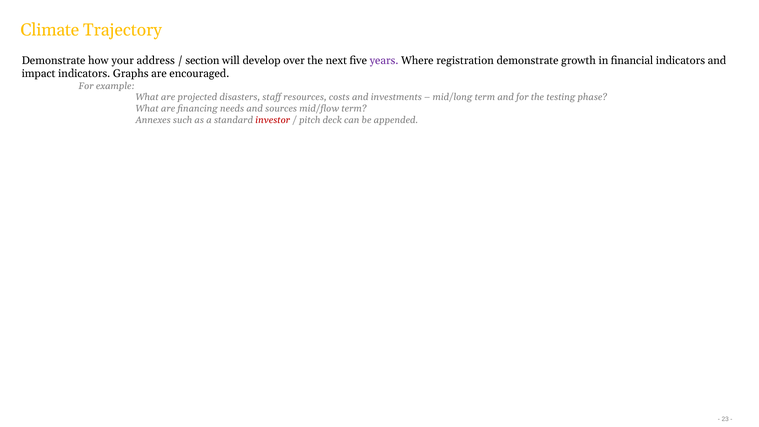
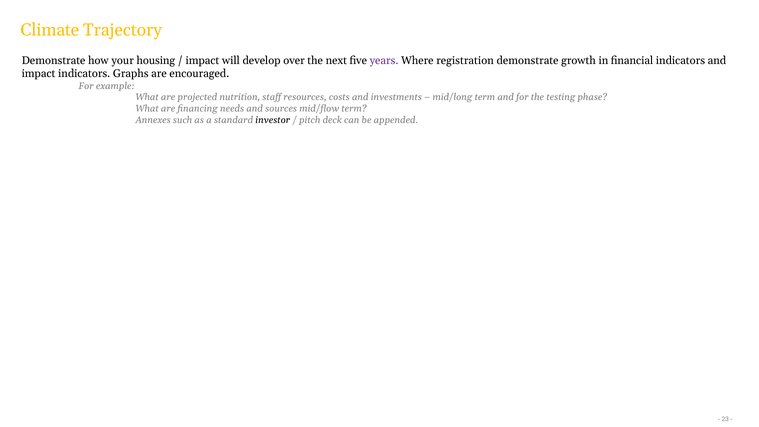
address: address -> housing (156, 60)
section: section -> impact (202, 60)
disasters: disasters -> nutrition (240, 97)
investor colour: red -> black (273, 120)
